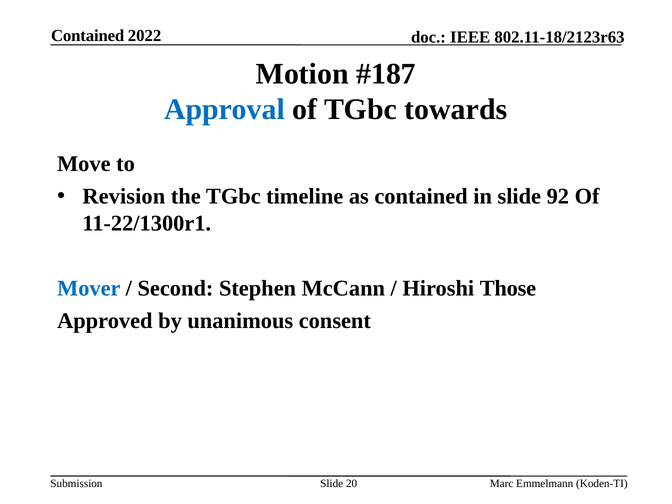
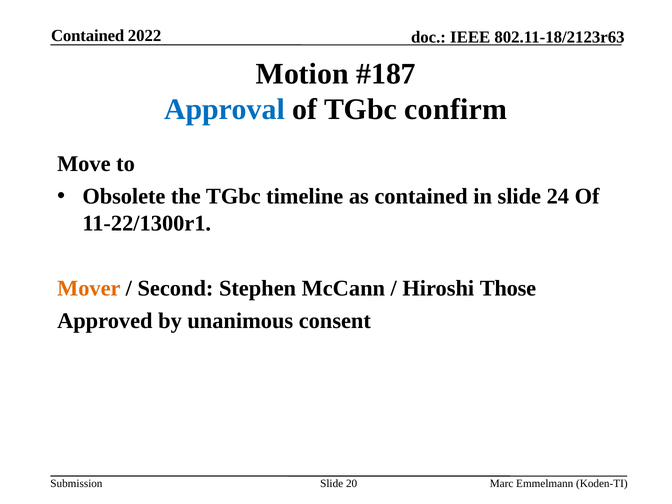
towards: towards -> confirm (456, 110)
Revision: Revision -> Obsolete (124, 196)
92: 92 -> 24 (558, 196)
Mover colour: blue -> orange (89, 288)
